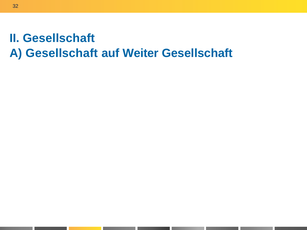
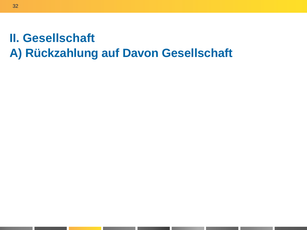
A Gesellschaft: Gesellschaft -> Rückzahlung (62, 53)
Weiter: Weiter -> Davon (141, 53)
